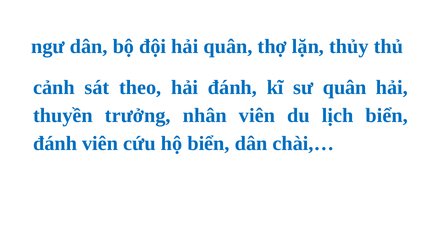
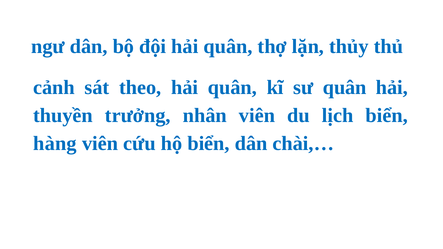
đánh: đánh -> quân (232, 87)
đánh: đánh -> hàng (55, 144)
